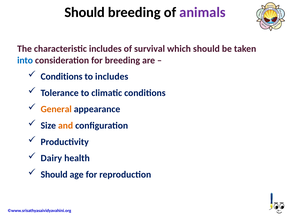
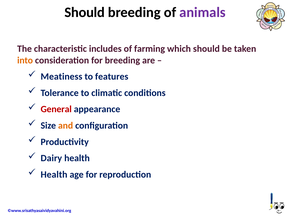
survival: survival -> farming (150, 49)
into colour: blue -> orange (25, 60)
Conditions: Conditions -> Meatiness (61, 76)
to includes: includes -> features (112, 76)
General colour: orange -> red (56, 109)
Should: Should -> Health (54, 174)
